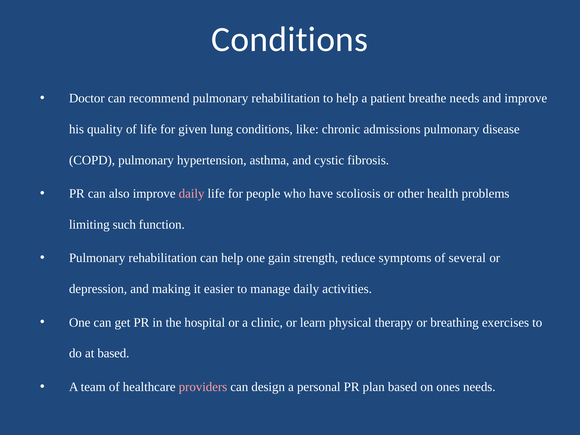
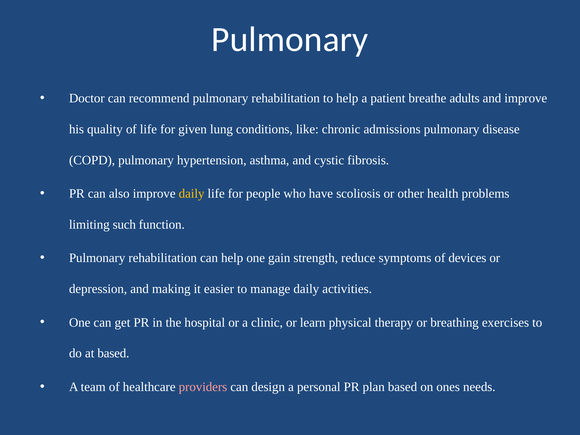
Conditions: Conditions -> Pulmonary (290, 40)
breathe needs: needs -> adults (465, 98)
daily colour: pink -> yellow (192, 194)
several: several -> devices (467, 258)
